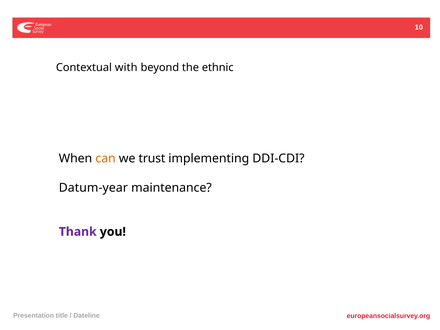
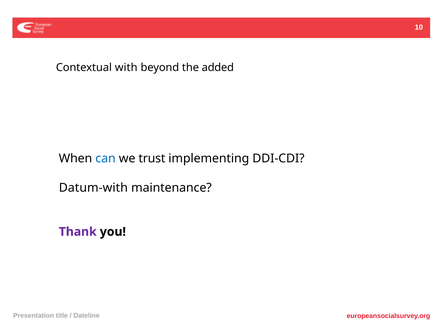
ethnic: ethnic -> added (218, 68)
can colour: orange -> blue (106, 158)
Datum-year: Datum-year -> Datum-with (93, 188)
